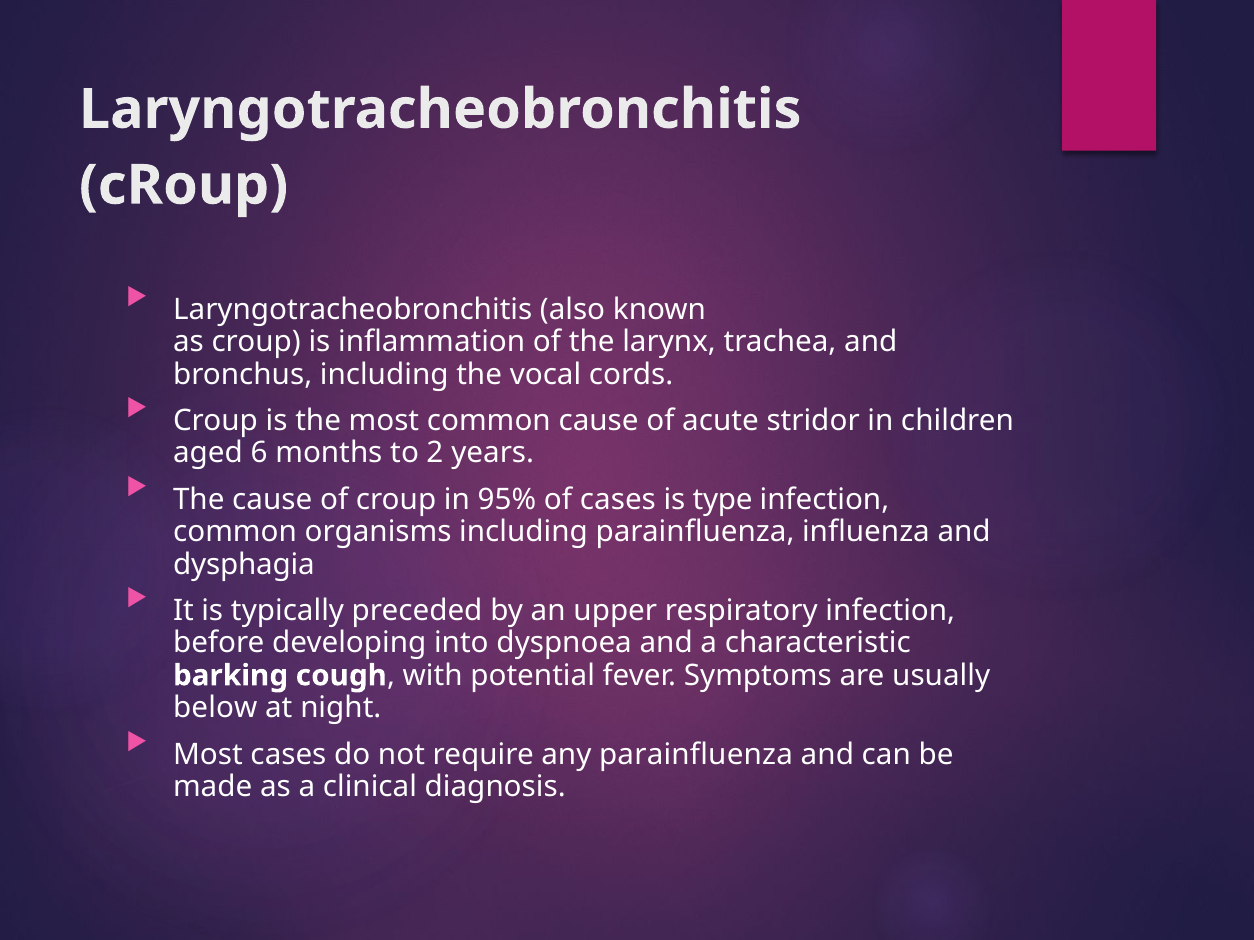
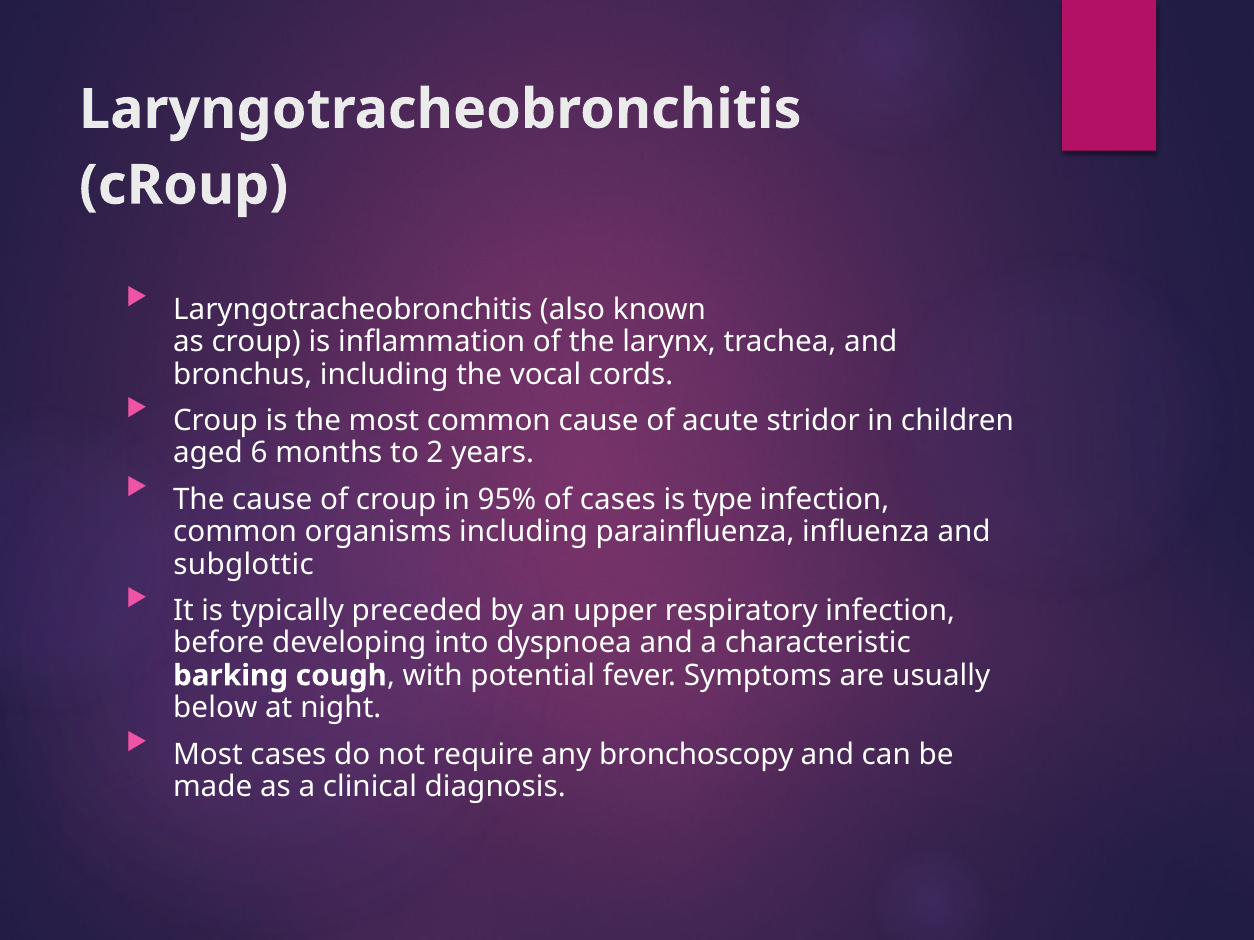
dysphagia: dysphagia -> subglottic (244, 565)
any parainfluenza: parainfluenza -> bronchoscopy (696, 755)
